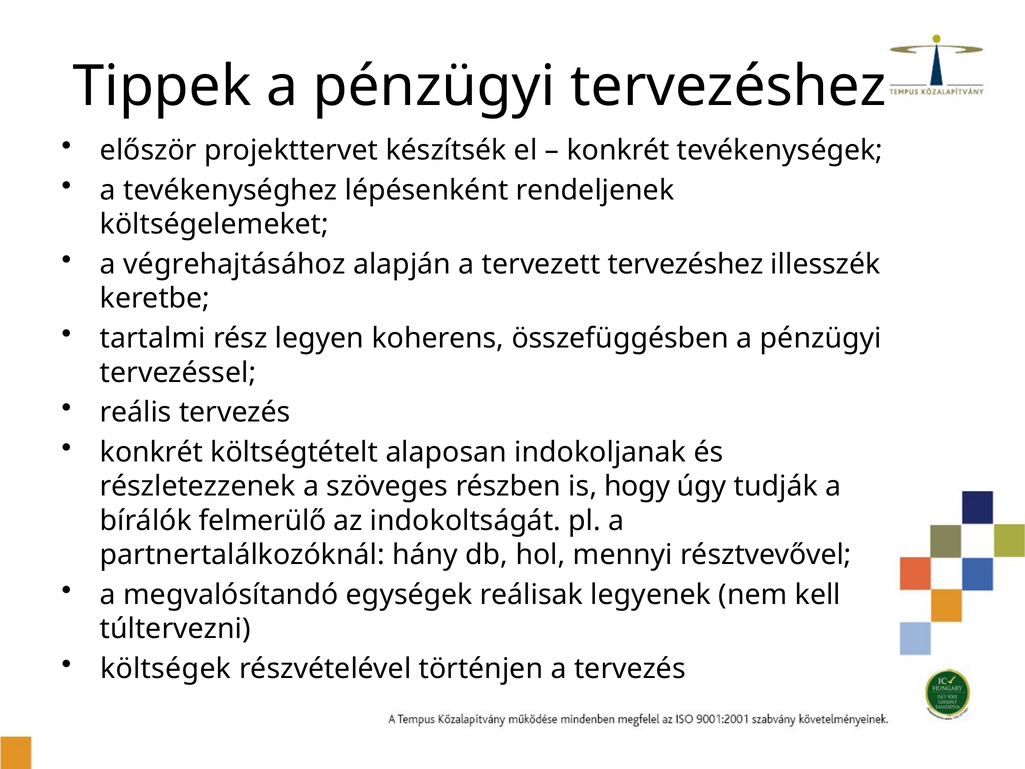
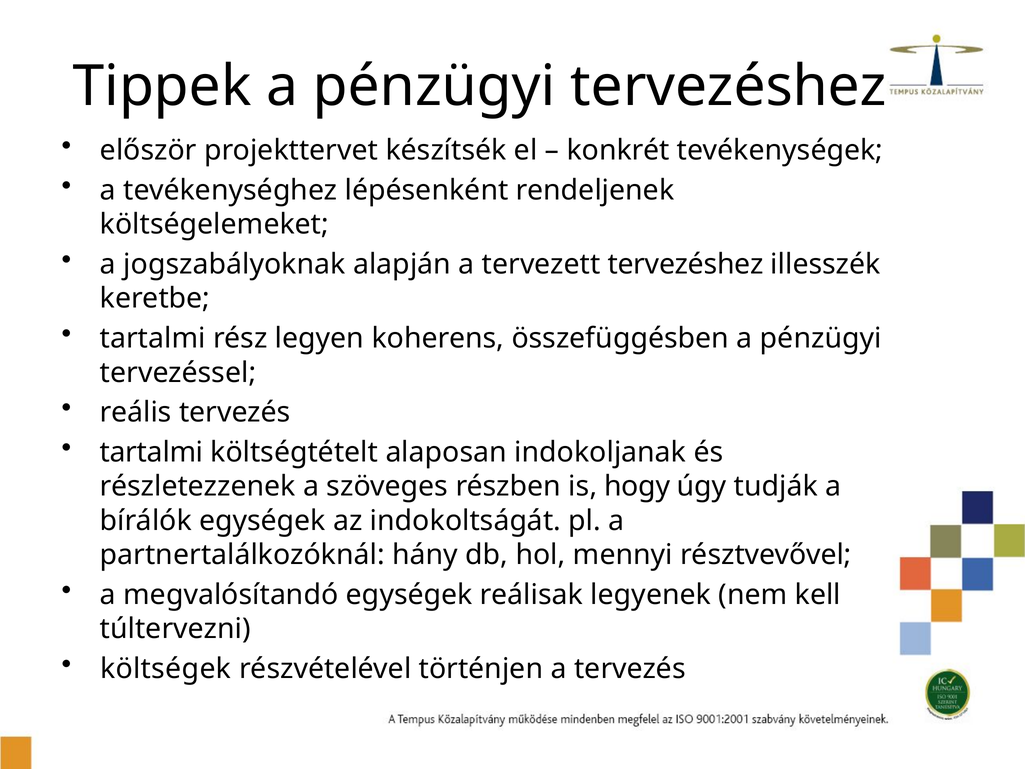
végrehajtásához: végrehajtásához -> jogszabályoknak (234, 264)
konkrét: konkrét -> tartalmi (152, 452)
bírálók felmerülő: felmerülő -> egységek (262, 521)
